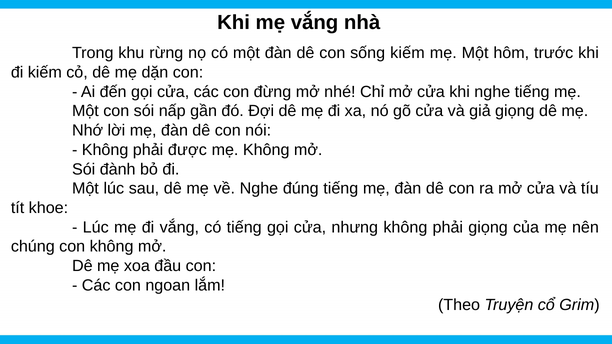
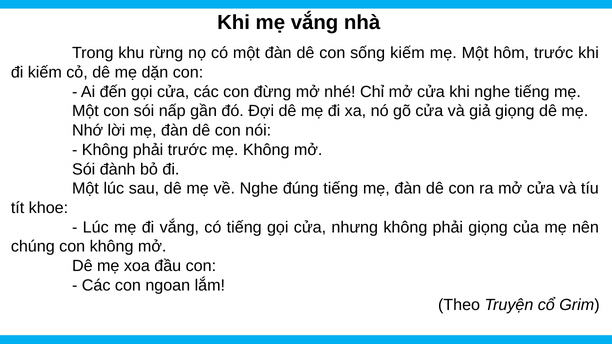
phải được: được -> trước (187, 150)
